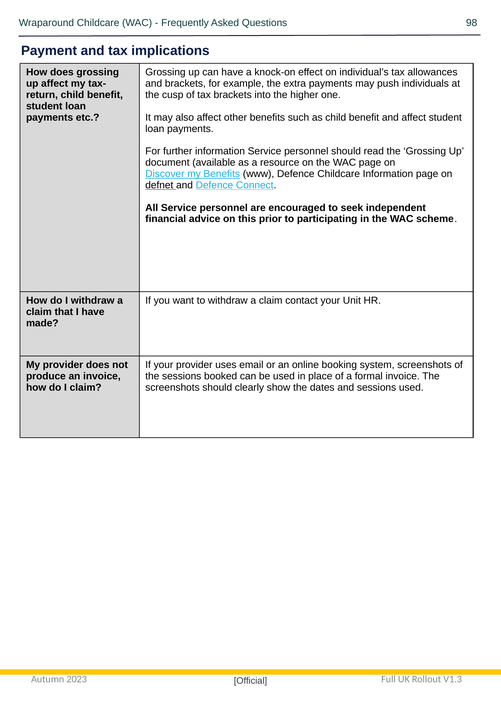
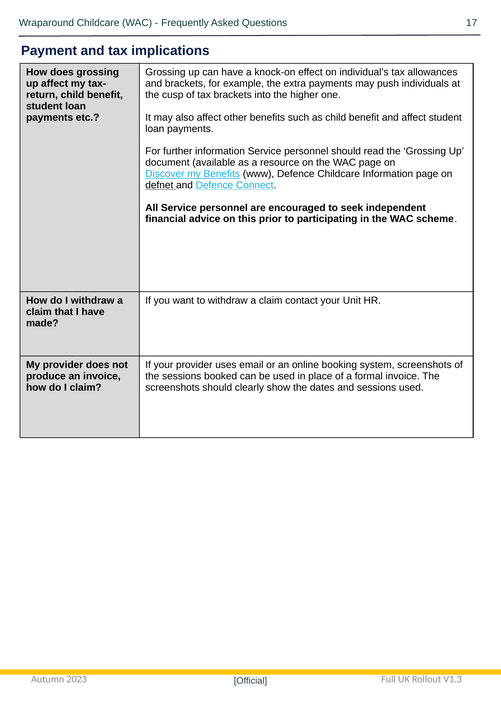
98: 98 -> 17 (472, 23)
